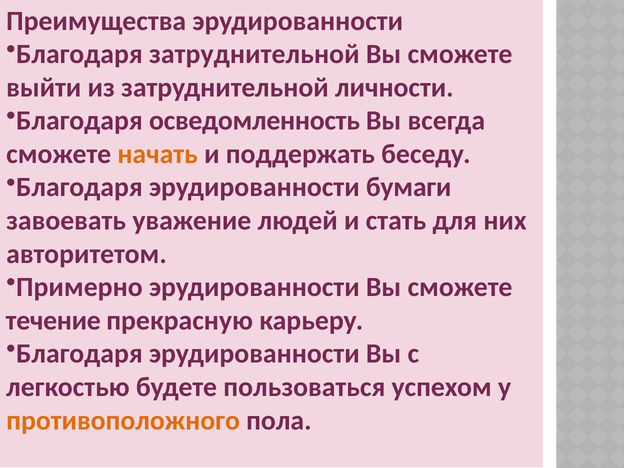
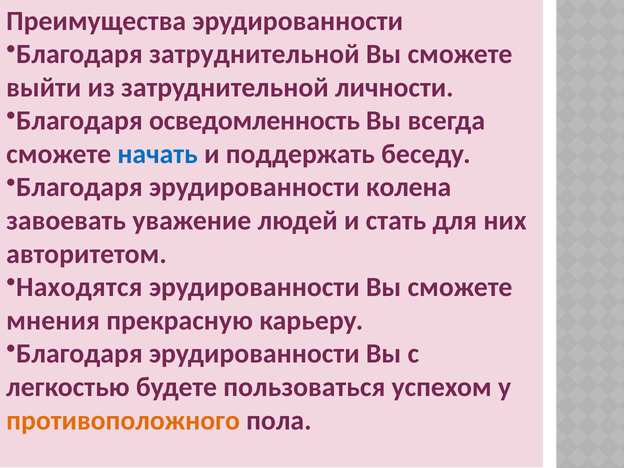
начать colour: orange -> blue (158, 154)
бумаги: бумаги -> колена (409, 187)
Примерно: Примерно -> Находятся (79, 287)
течение: течение -> мнения (53, 320)
